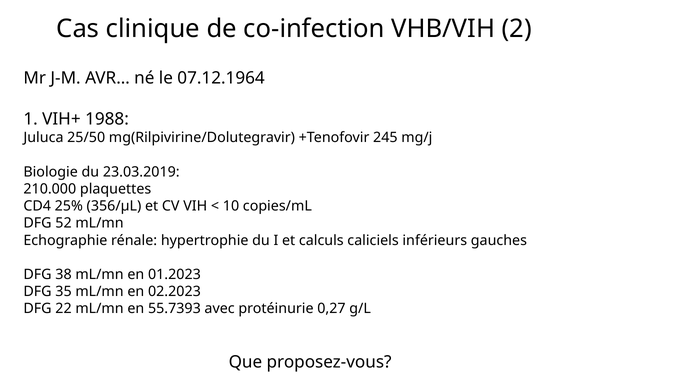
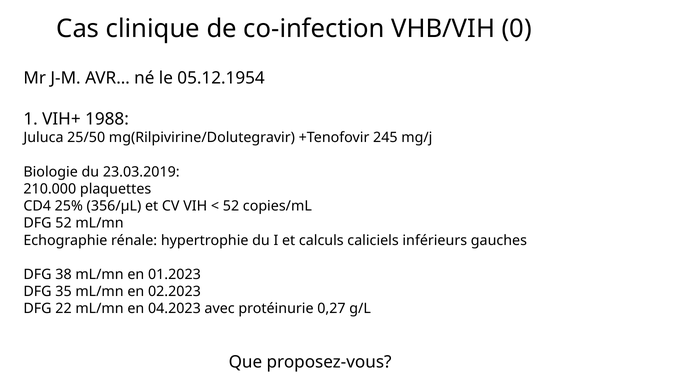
2: 2 -> 0 (517, 29)
07.12.1964: 07.12.1964 -> 05.12.1954 (221, 78)
10: 10 -> 52 (231, 206)
55.7393: 55.7393 -> 04.2023 (174, 309)
